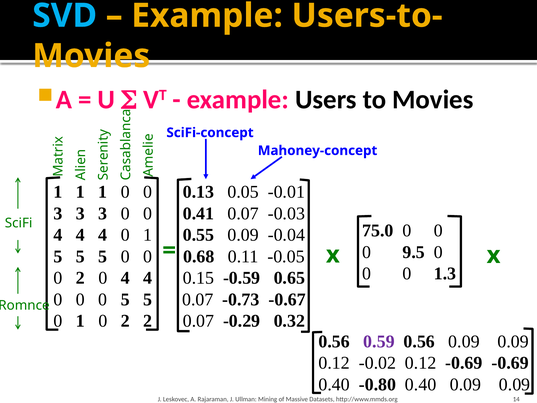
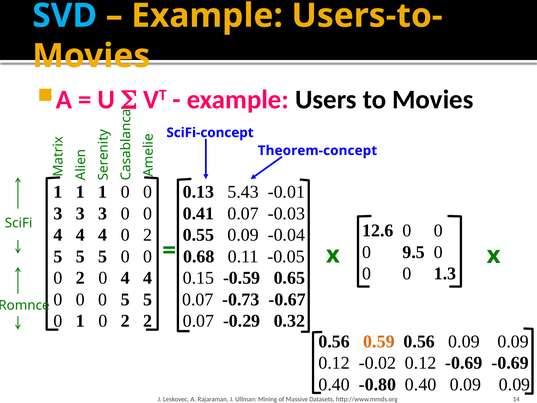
Mahoney-concept: Mahoney-concept -> Theorem-concept (317, 150)
0.05: 0.05 -> 5.43 (243, 192)
75.0: 75.0 -> 12.6 (378, 231)
4 0 1: 1 -> 2 (148, 235)
0.59 colour: purple -> orange (379, 341)
